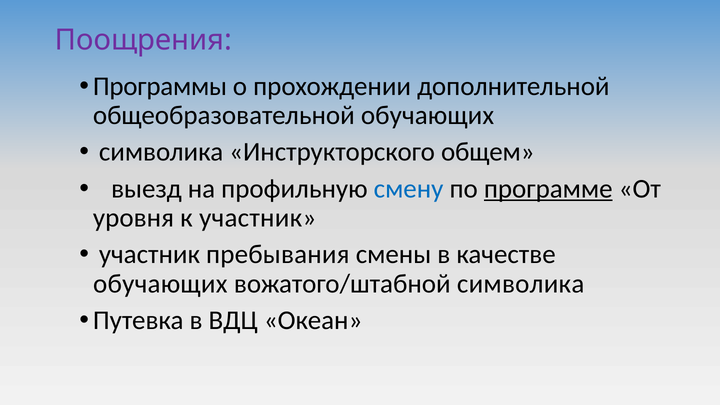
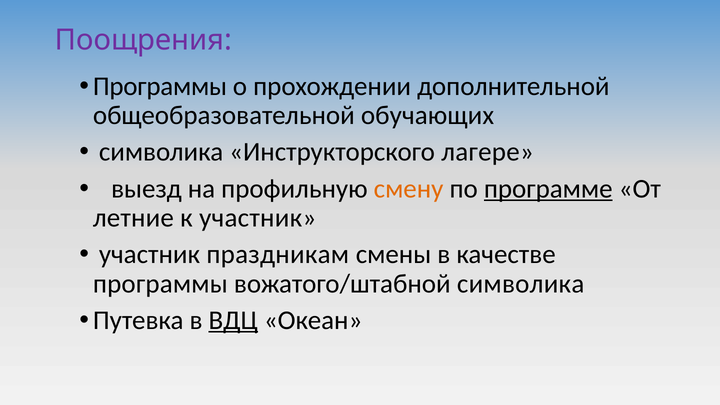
общем: общем -> лагере (488, 152)
смену colour: blue -> orange (409, 189)
уровня: уровня -> летние (133, 218)
пребывания: пребывания -> праздникам (278, 254)
обучающих: обучающих -> программы (160, 284)
ВДЦ underline: none -> present (233, 320)
